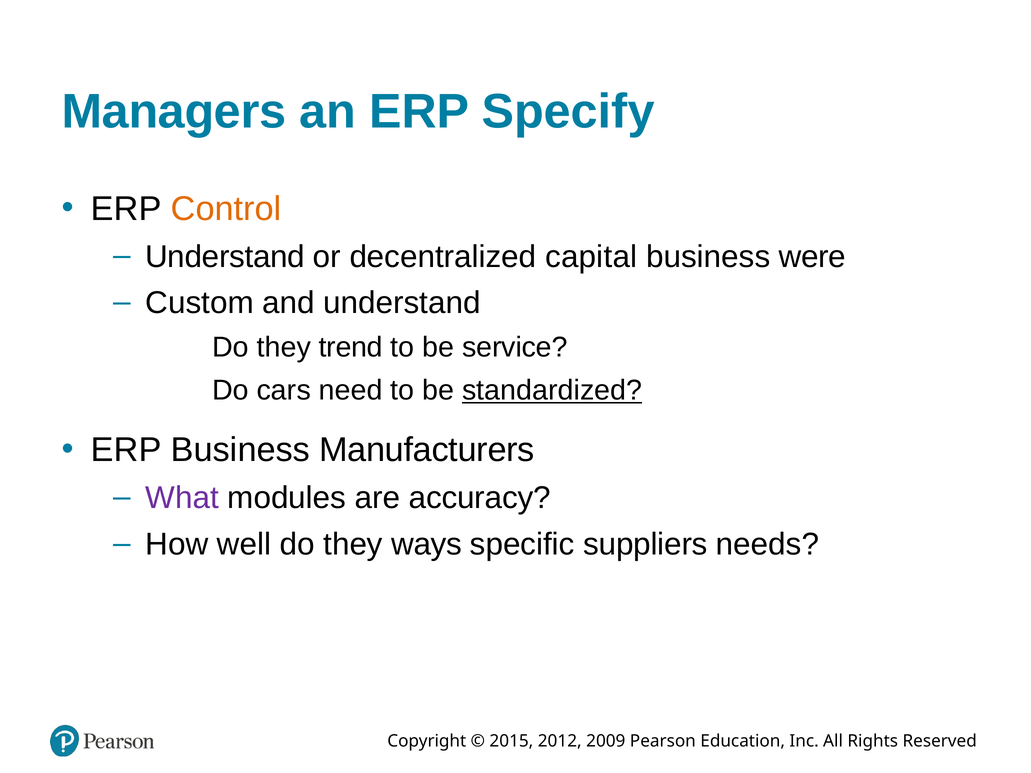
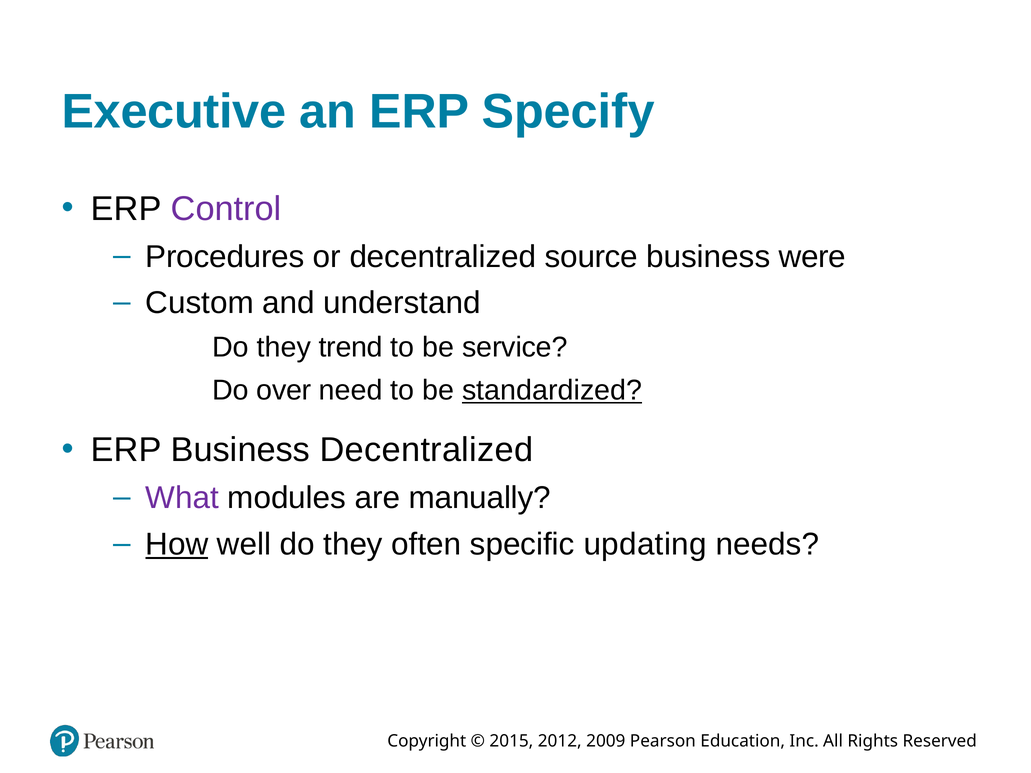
Managers: Managers -> Executive (174, 112)
Control colour: orange -> purple (226, 209)
Understand: Understand -> Procedures (225, 257)
capital: capital -> source (591, 257)
cars: cars -> over (284, 391)
Business Manufacturers: Manufacturers -> Decentralized (427, 450)
accuracy: accuracy -> manually (480, 498)
How underline: none -> present (177, 545)
ways: ways -> often (426, 545)
suppliers: suppliers -> updating (645, 545)
